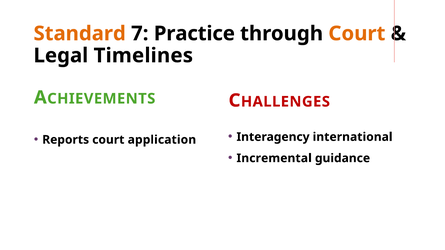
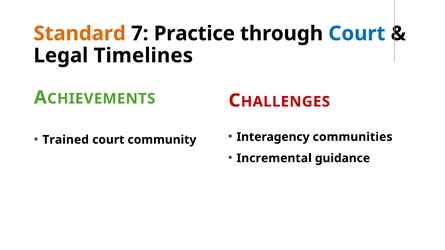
Court colour: orange -> blue (357, 34)
international: international -> communities (353, 137)
Reports: Reports -> Trained (66, 140)
application: application -> community (162, 140)
